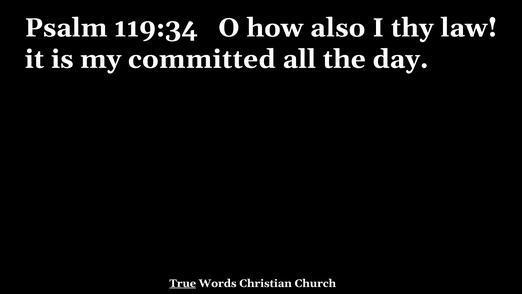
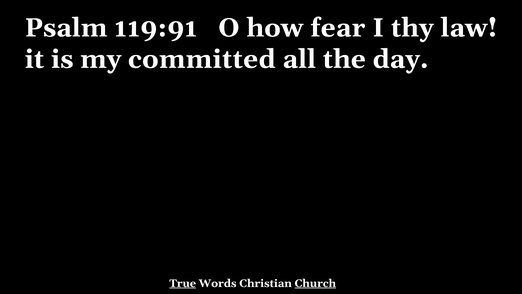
119:34: 119:34 -> 119:91 (156, 28)
also: also -> fear (338, 28)
Church underline: none -> present (315, 283)
